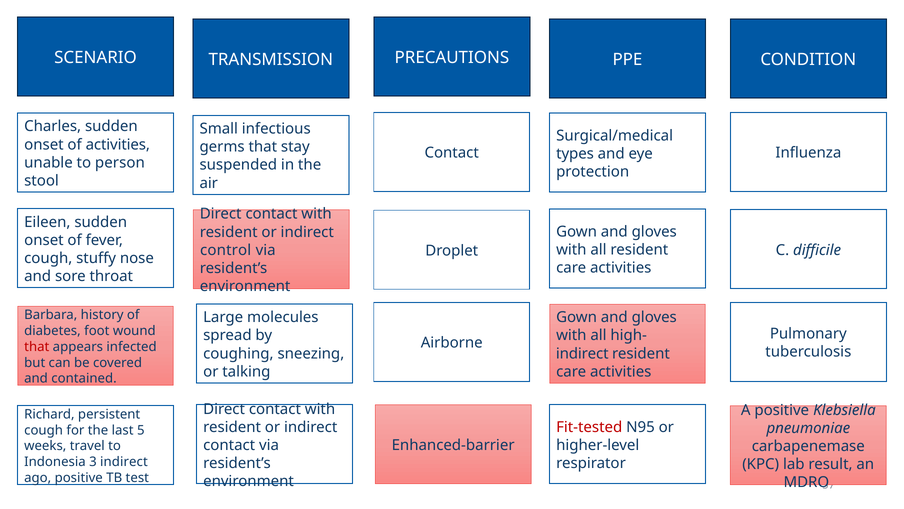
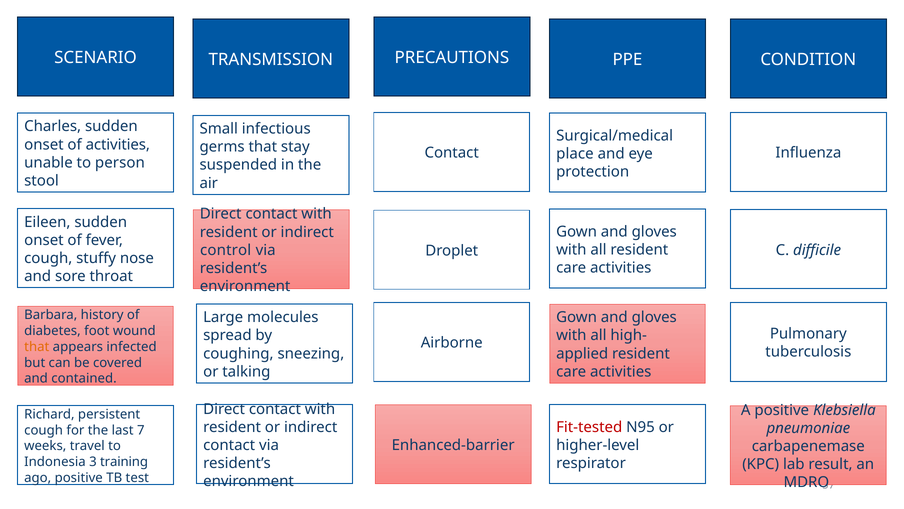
types: types -> place (575, 154)
that colour: red -> orange (37, 346)
indirect: indirect -> applied (582, 353)
5: 5 -> 7 (141, 430)
3 indirect: indirect -> training (124, 462)
